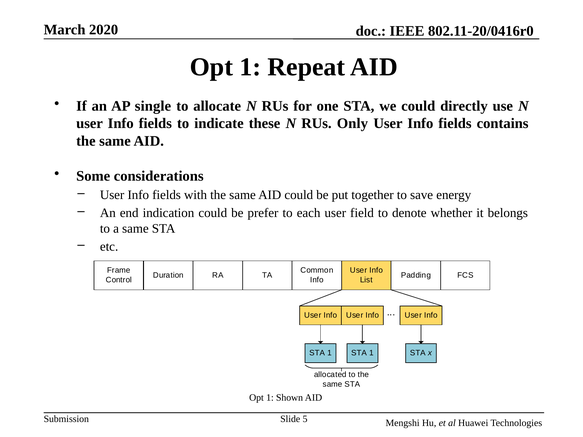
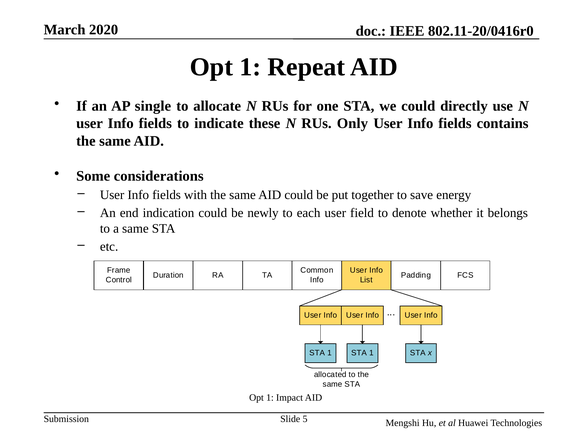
prefer: prefer -> newly (263, 213)
Shown: Shown -> Impact (290, 398)
